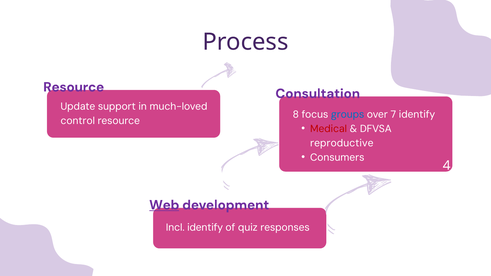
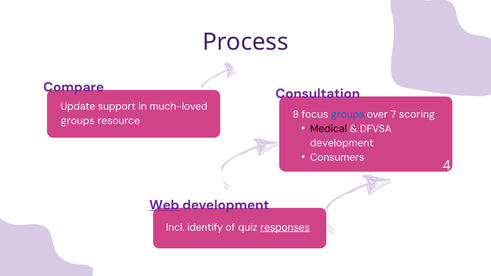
Resource: Resource -> Compare (74, 87)
7 identify: identify -> scoring (417, 115)
control: control -> groups (78, 121)
Medical colour: red -> black (329, 129)
reproductive: reproductive -> development (342, 143)
responses underline: none -> present (285, 228)
